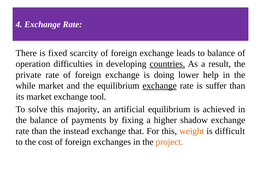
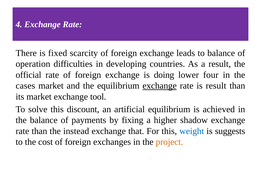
countries underline: present -> none (167, 64)
private: private -> official (28, 75)
help: help -> four (211, 75)
while: while -> cases (25, 86)
is suffer: suffer -> result (216, 86)
majority: majority -> discount (83, 109)
weight colour: orange -> blue (192, 131)
difficult: difficult -> suggests (230, 131)
